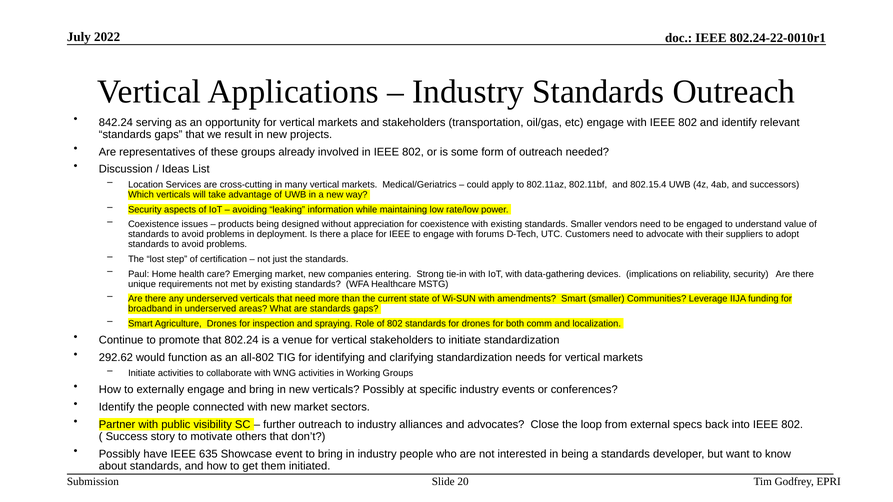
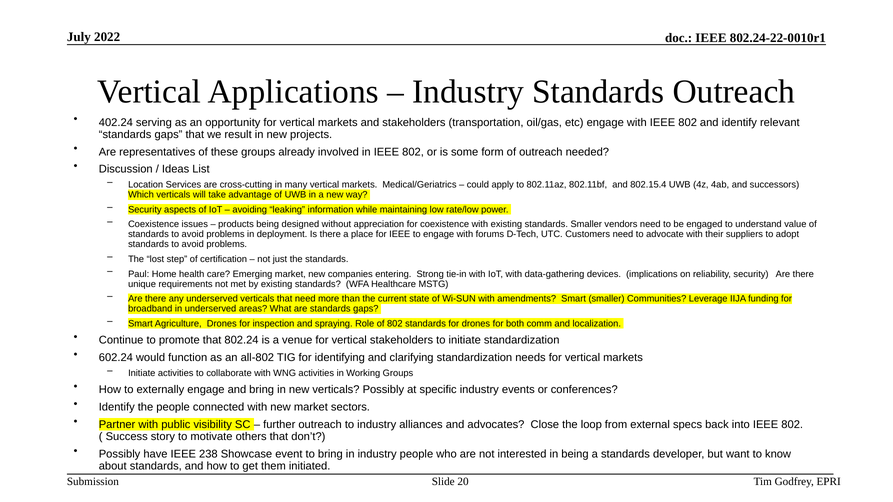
842.24: 842.24 -> 402.24 (116, 122)
292.62: 292.62 -> 602.24 (116, 358)
635: 635 -> 238 (208, 454)
